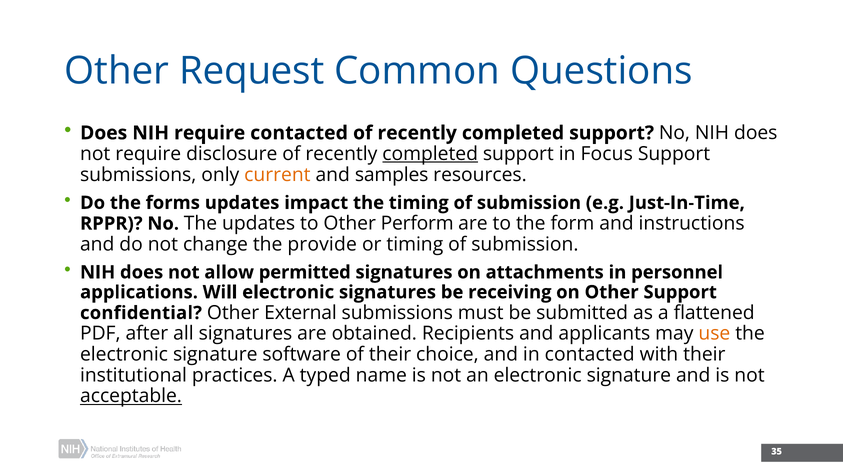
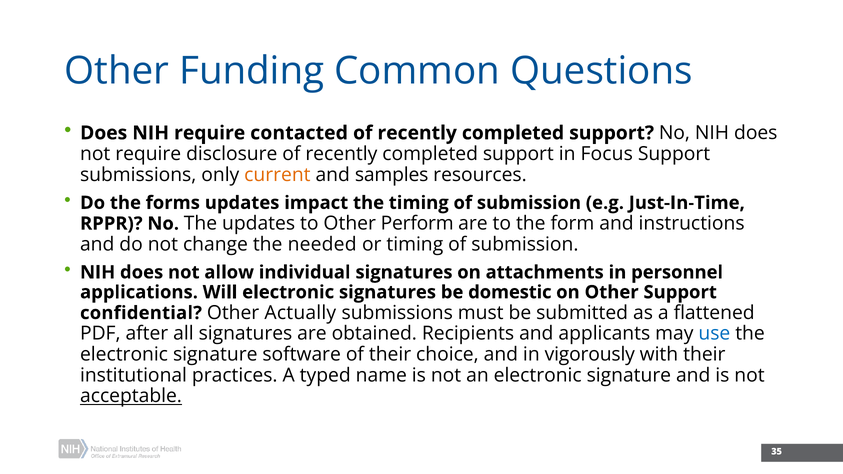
Request: Request -> Funding (252, 71)
completed underline: present -> none (430, 154)
provide: provide -> needed (322, 244)
permitted: permitted -> individual (305, 272)
receiving: receiving -> domestic (510, 292)
External: External -> Actually (300, 313)
use colour: orange -> blue (714, 334)
in contacted: contacted -> vigorously (590, 355)
